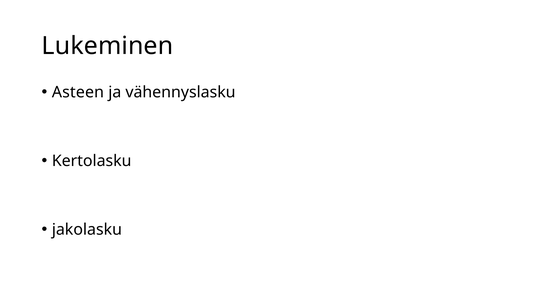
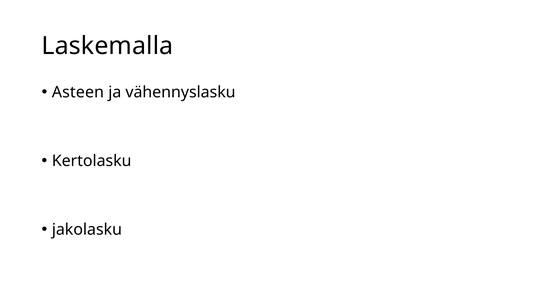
Lukeminen: Lukeminen -> Laskemalla (107, 46)
